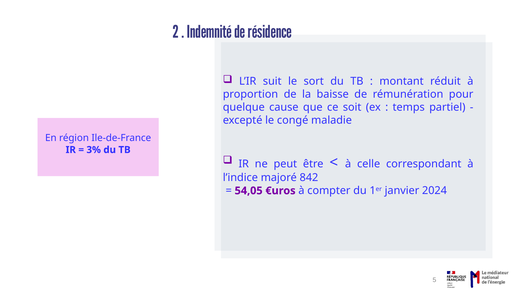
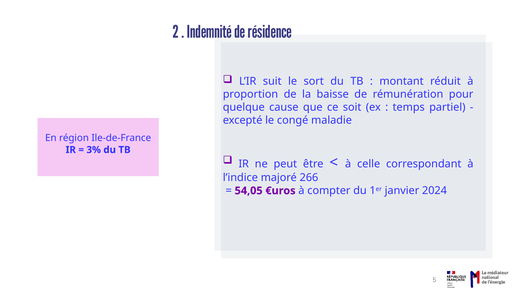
842: 842 -> 266 (309, 178)
